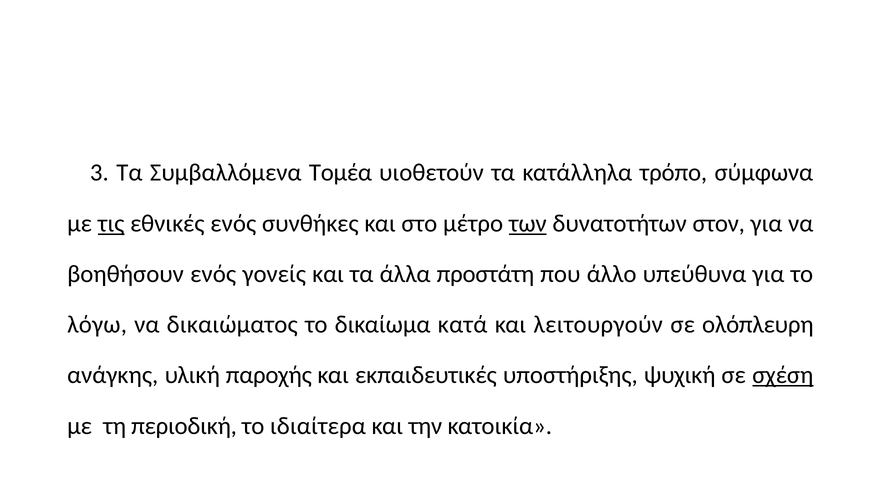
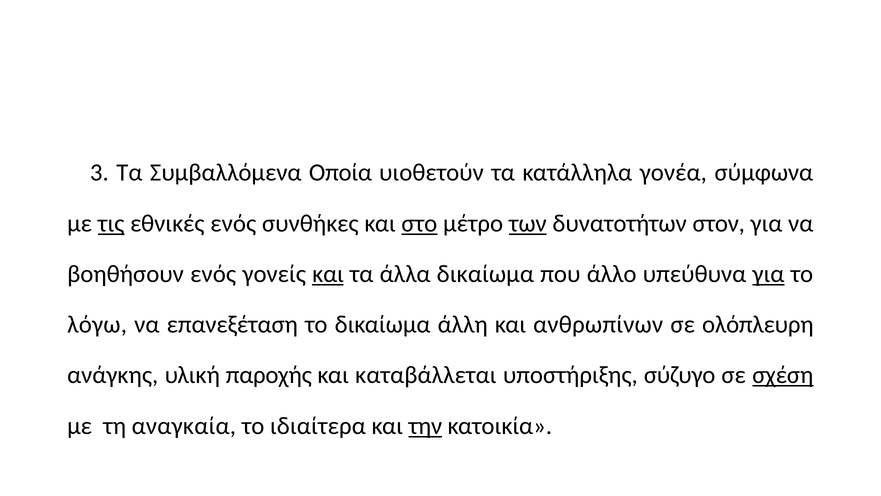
Τομέα: Τομέα -> Οποία (340, 173)
τρόπο: τρόπο -> γονέα (673, 173)
στο underline: none -> present (419, 223)
και underline: none -> present (328, 274)
άλλα προστάτη: προστάτη -> δικαίωμα (485, 274)
για underline: none -> present (768, 274)
δικαιώματος: δικαιώματος -> επανεξέταση (232, 324)
κατά: κατά -> άλλη (463, 324)
λειτουργούν: λειτουργούν -> ανθρωπίνων (598, 324)
εκπαιδευτικές: εκπαιδευτικές -> καταβάλλεται (426, 375)
ψυχική: ψυχική -> σύζυγο (680, 375)
περιοδική: περιοδική -> αναγκαία (184, 425)
την underline: none -> present (425, 425)
